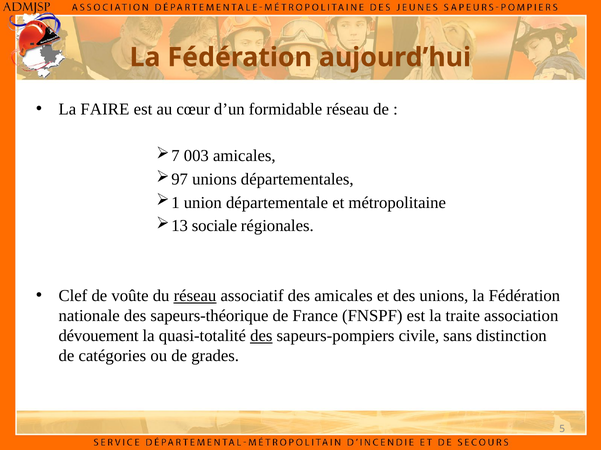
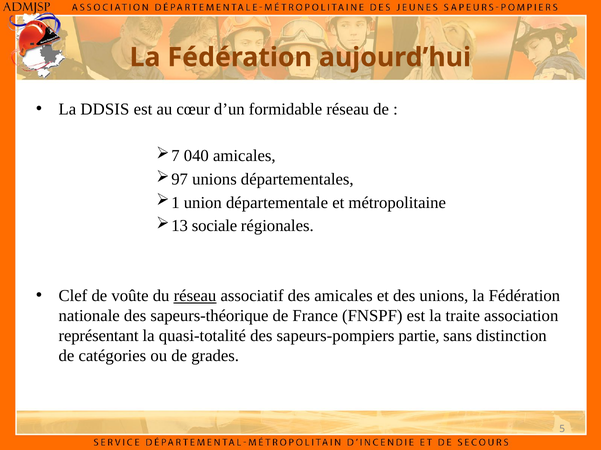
FAIRE: FAIRE -> DDSIS (105, 109)
003: 003 -> 040 (196, 156)
dévouement: dévouement -> représentant (99, 336)
des underline: present -> none (261, 336)
civile: civile -> partie (419, 336)
